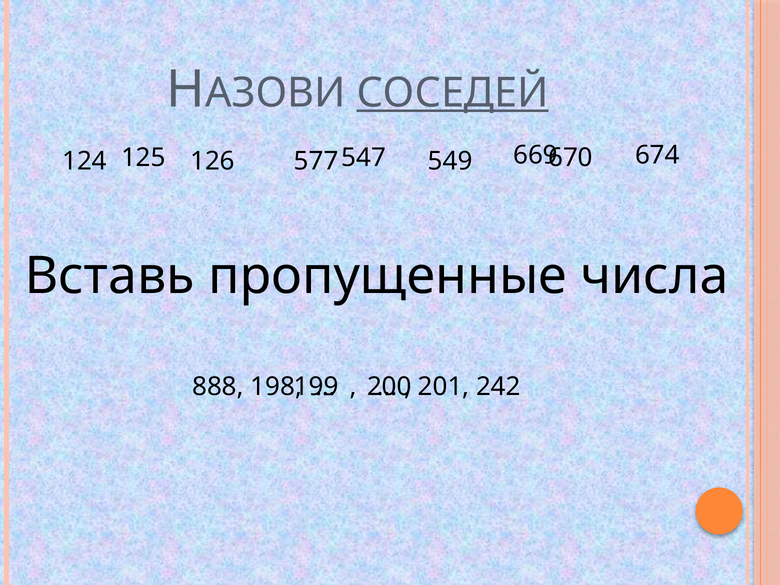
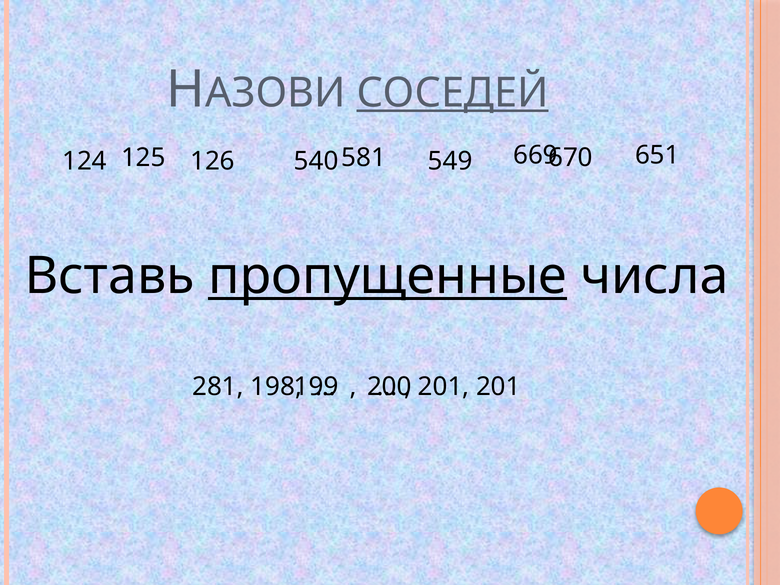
547: 547 -> 581 (364, 158)
577: 577 -> 540 (316, 161)
674: 674 -> 651 (657, 155)
пропущенные underline: none -> present (388, 276)
888: 888 -> 281 (218, 387)
201 242: 242 -> 201 (498, 387)
